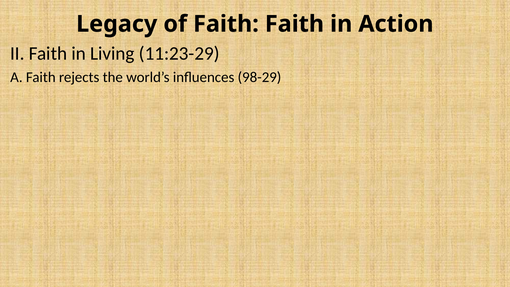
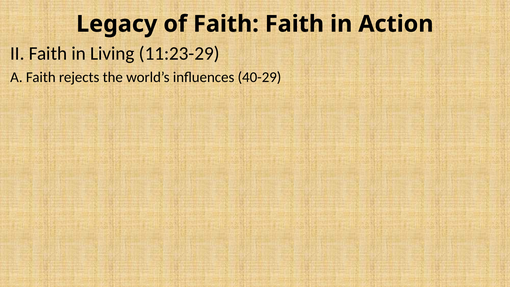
98-29: 98-29 -> 40-29 (259, 77)
